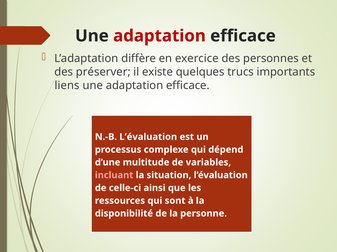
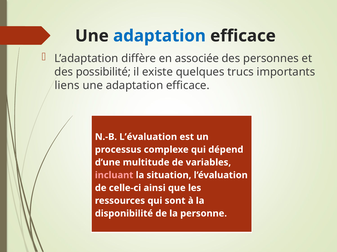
adaptation colour: red -> blue (159, 36)
exercice: exercice -> associée (197, 59)
préserver: préserver -> possibilité (103, 72)
